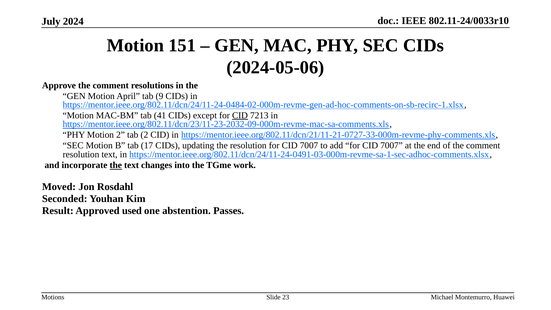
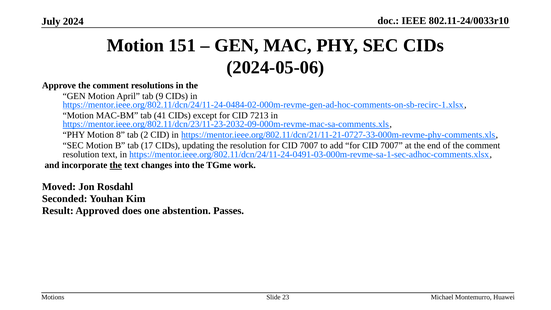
CID underline: present -> none (240, 115)
Motion 2: 2 -> 8 (121, 135)
used: used -> does (132, 211)
